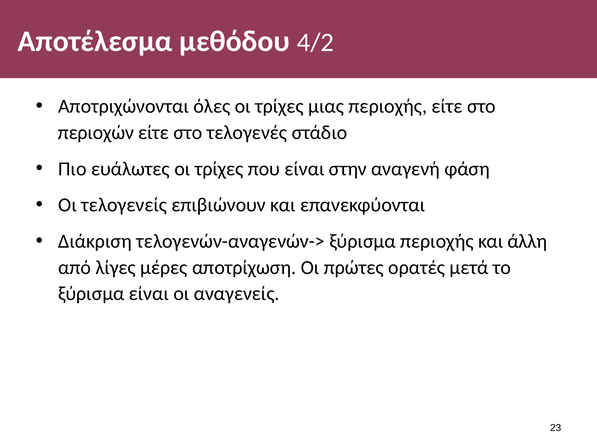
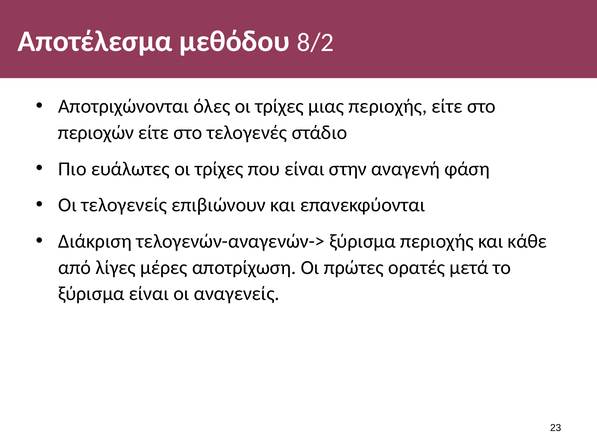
4/2: 4/2 -> 8/2 (315, 42)
άλλη: άλλη -> κάθε (527, 241)
